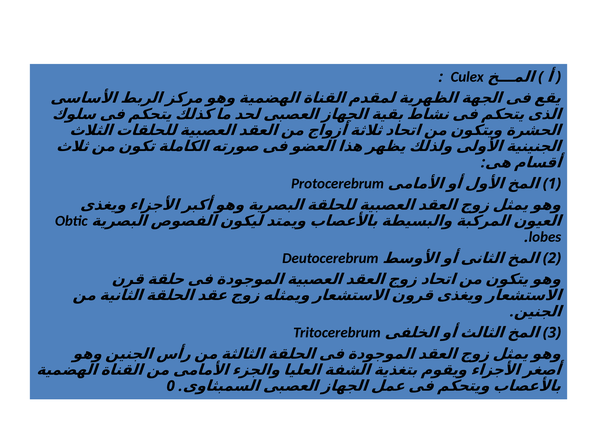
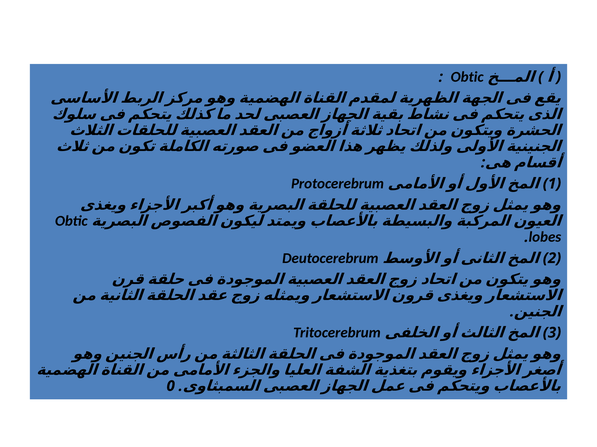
Culex: Culex -> Obtic (467, 77)
